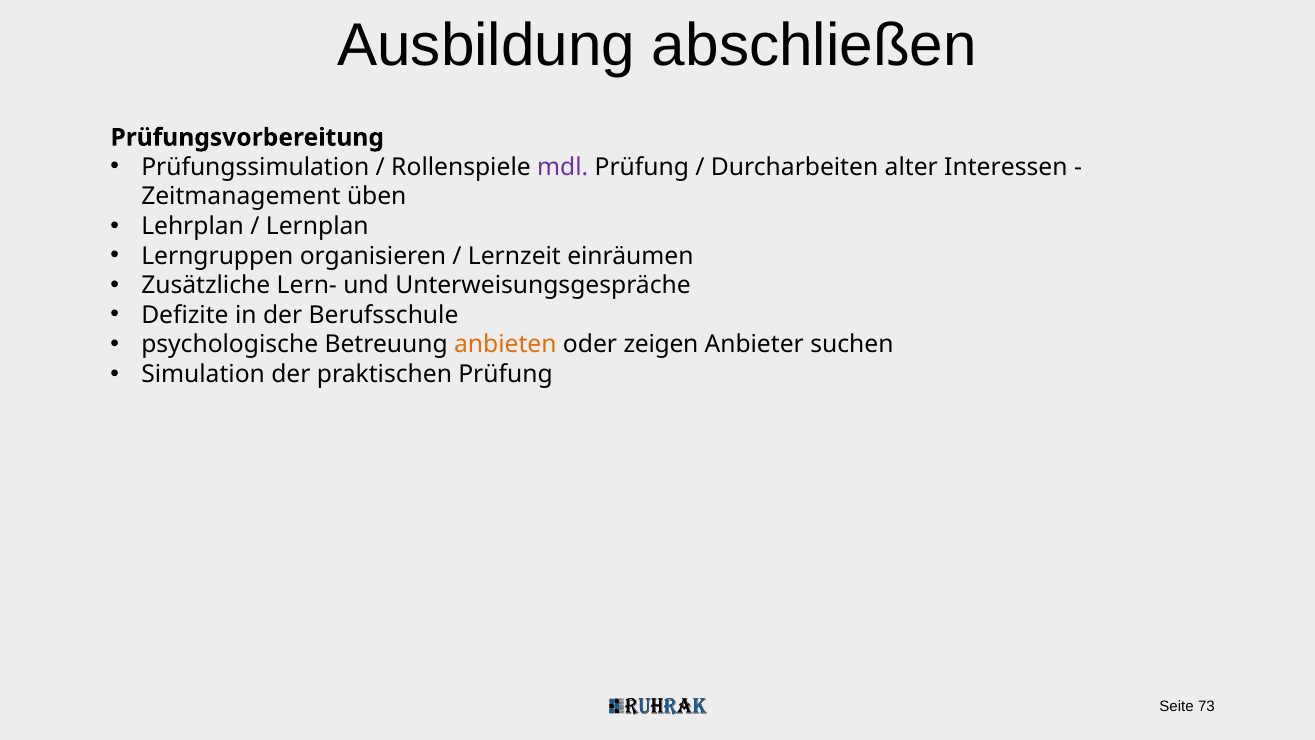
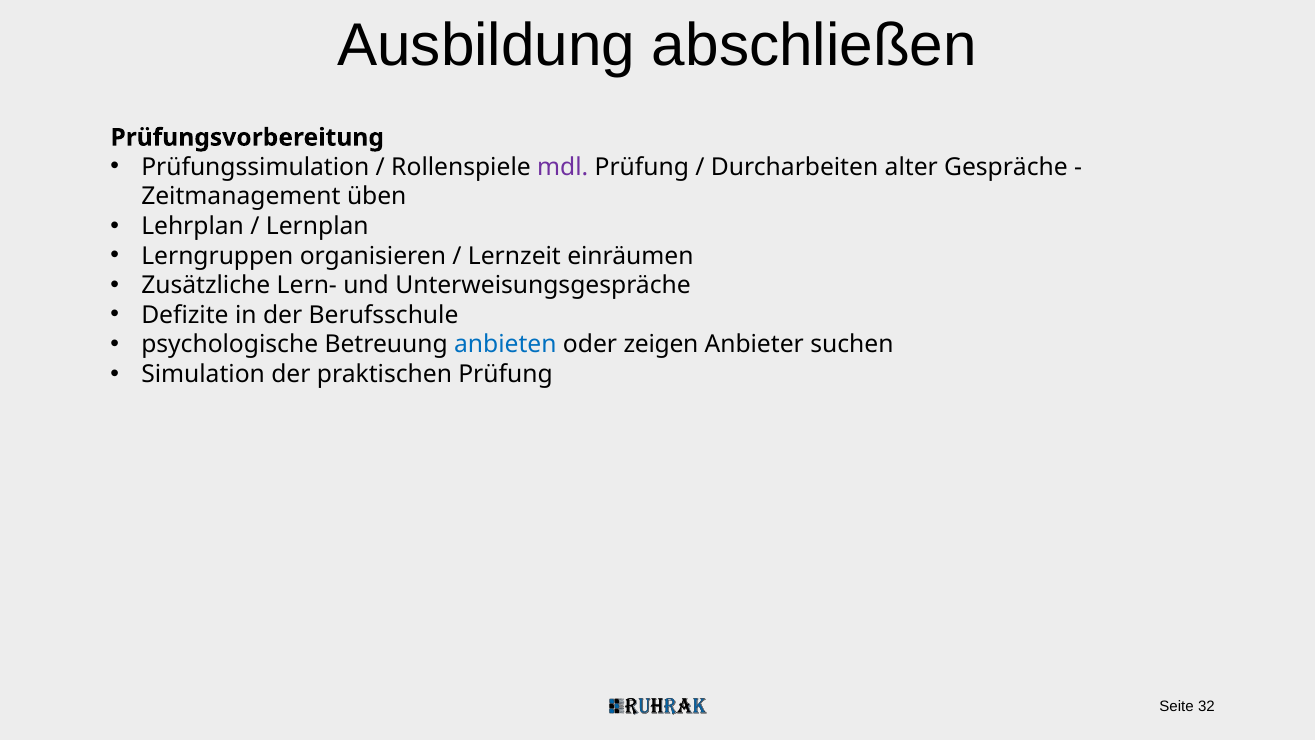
Interessen: Interessen -> Gespräche (1006, 167)
anbieten colour: orange -> blue (505, 345)
73: 73 -> 32 (1206, 706)
